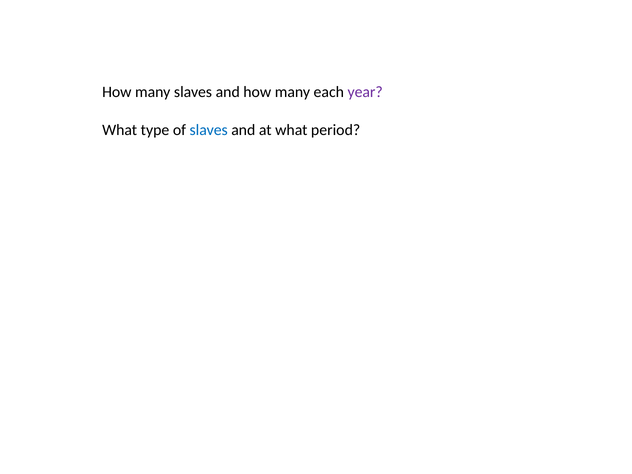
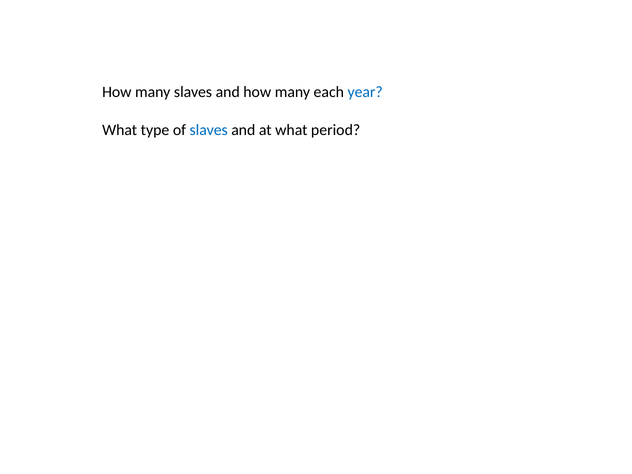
year colour: purple -> blue (365, 92)
